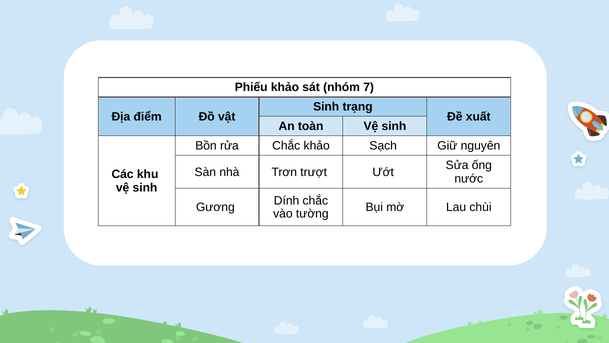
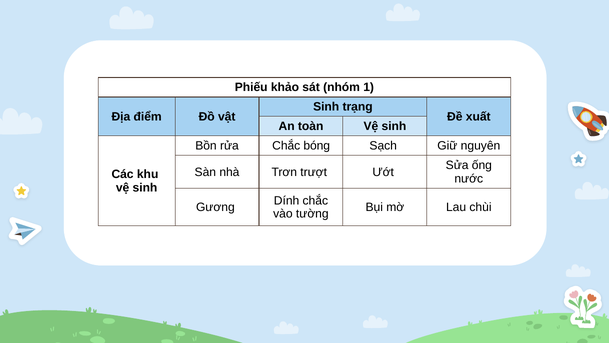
7: 7 -> 1 (369, 88)
Chắc khảo: khảo -> bóng (317, 146)
